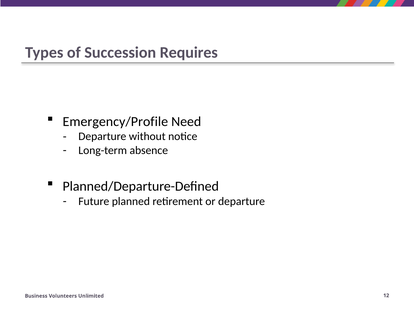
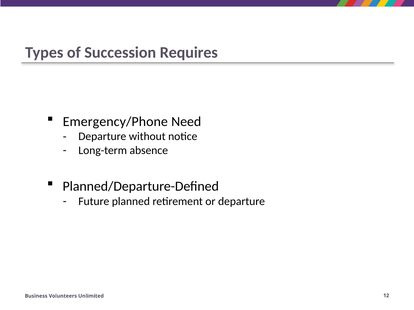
Emergency/Profile: Emergency/Profile -> Emergency/Phone (115, 122)
